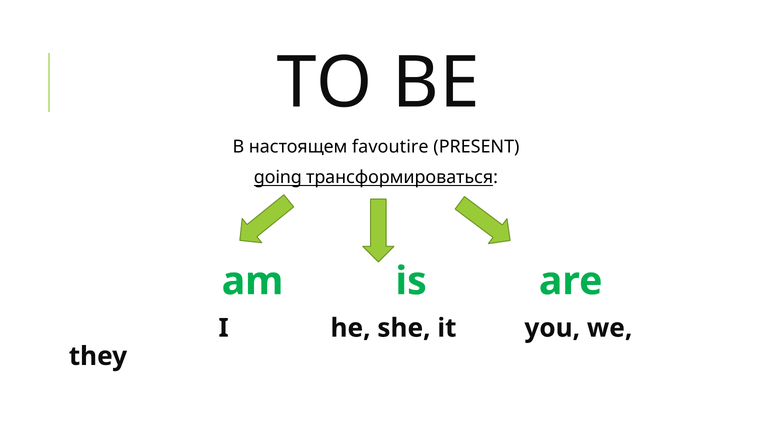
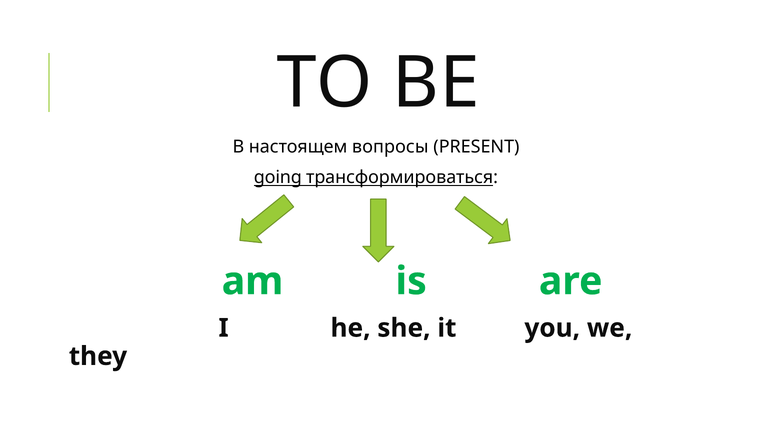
favoutire: favoutire -> вопросы (390, 147)
